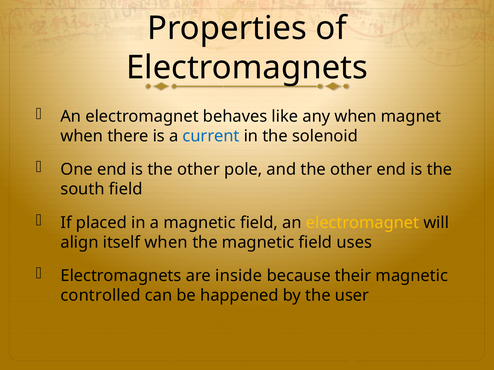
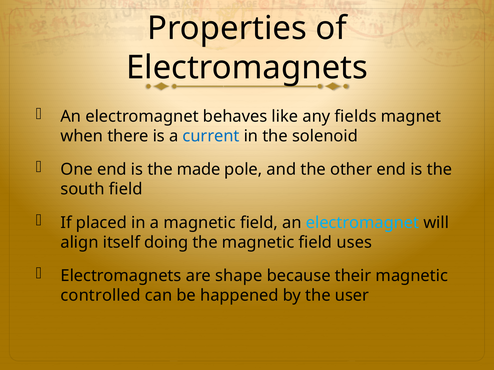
any when: when -> fields (356, 116)
is the other: other -> made (199, 170)
electromagnet colour: yellow -> light blue (363, 223)
itself when: when -> doing (166, 243)
inside: inside -> shape (239, 276)
